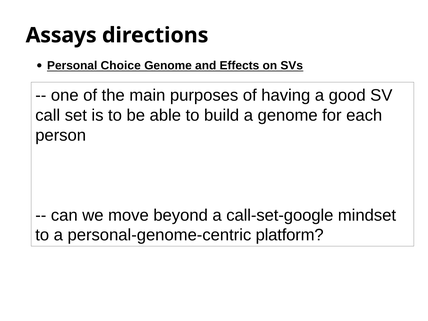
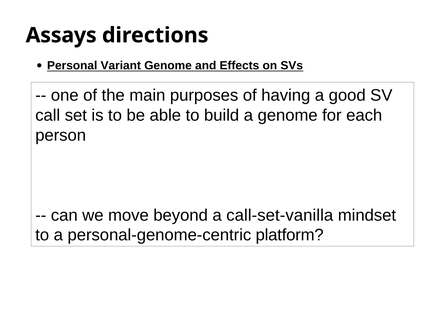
Choice: Choice -> Variant (121, 66)
call-set-google: call-set-google -> call-set-vanilla (280, 215)
